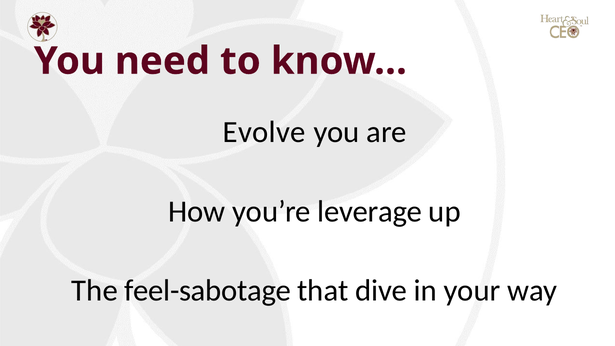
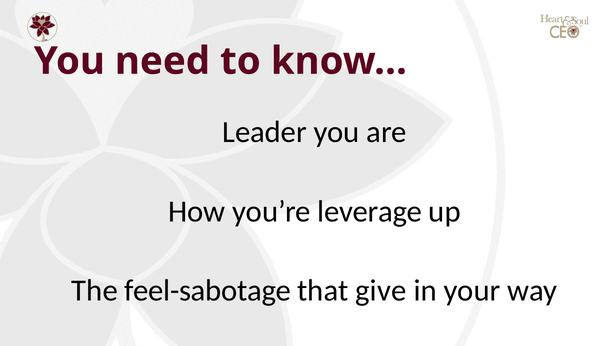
Evolve: Evolve -> Leader (265, 132)
dive: dive -> give (381, 291)
